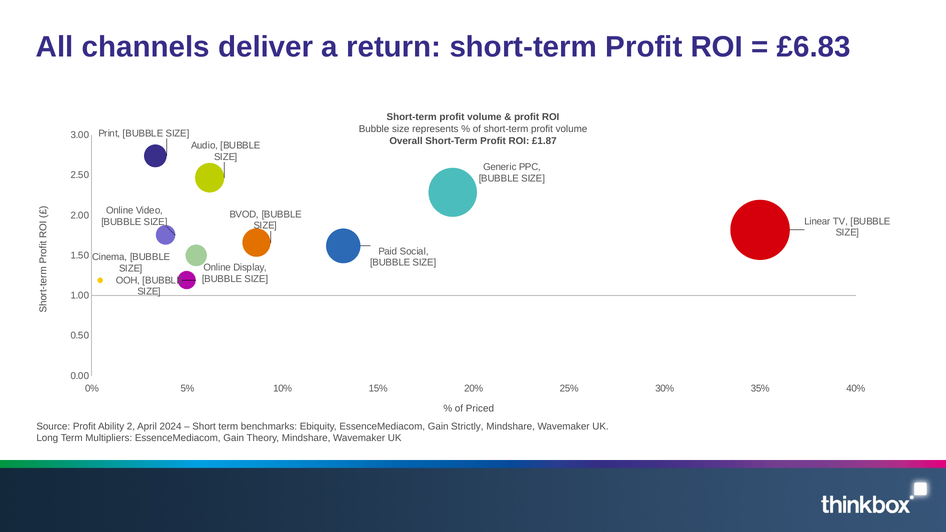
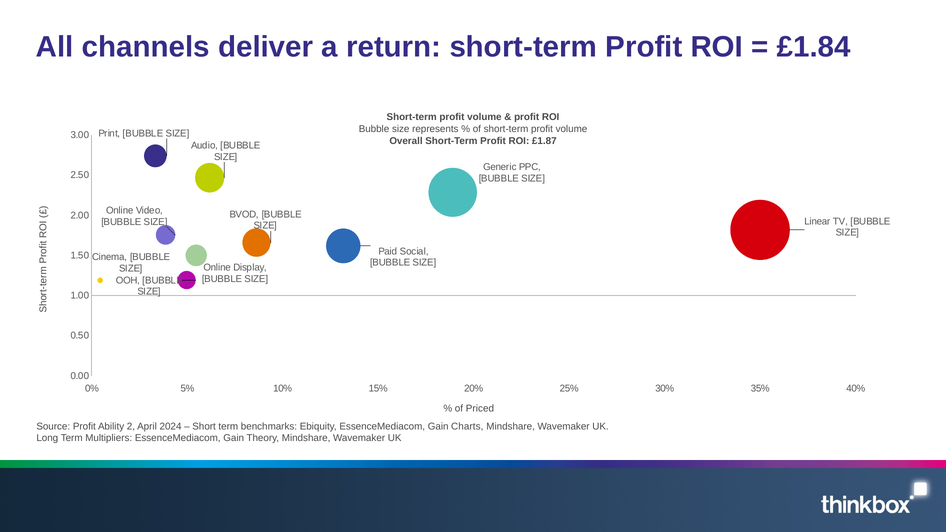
£6.83: £6.83 -> £1.84 (814, 47)
Strictly: Strictly -> Charts (467, 426)
